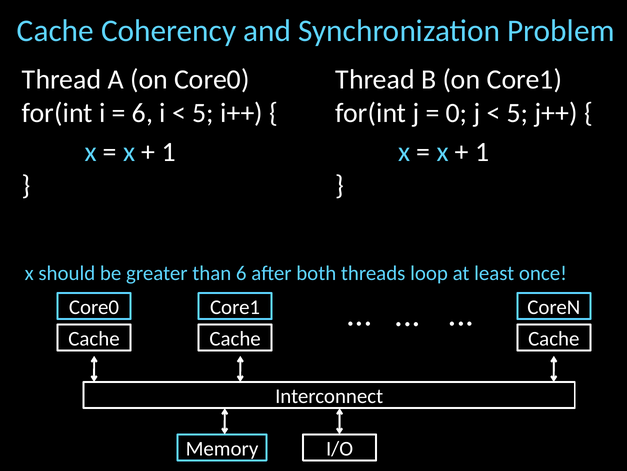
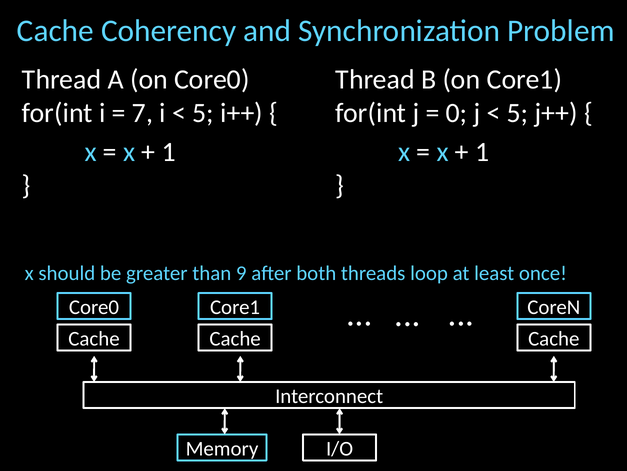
6: 6 -> 7 (142, 113)
than 6: 6 -> 9 (241, 273)
